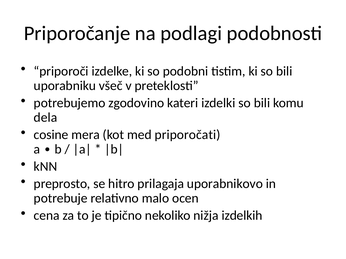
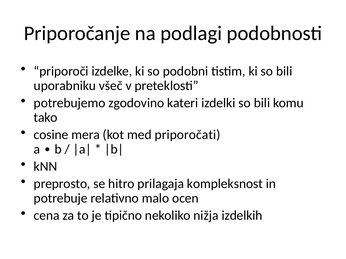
dela: dela -> tako (46, 118)
uporabnikovo: uporabnikovo -> kompleksnost (225, 184)
